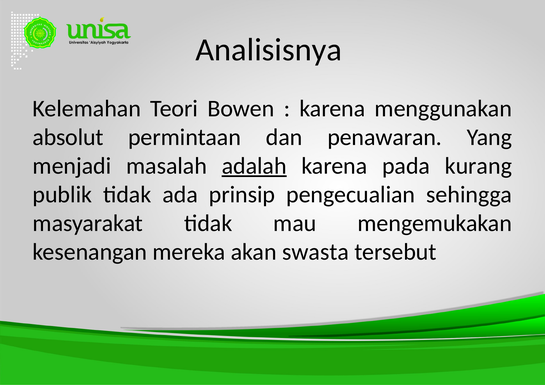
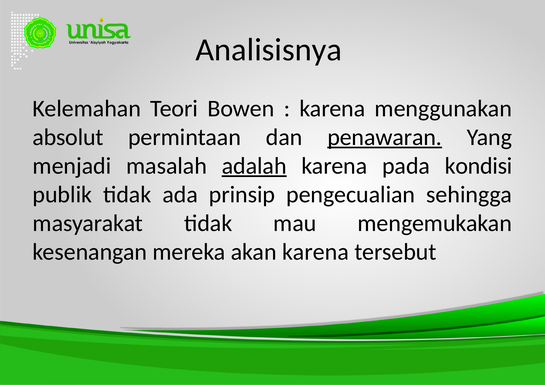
penawaran underline: none -> present (385, 137)
kurang: kurang -> kondisi (479, 166)
akan swasta: swasta -> karena (316, 252)
